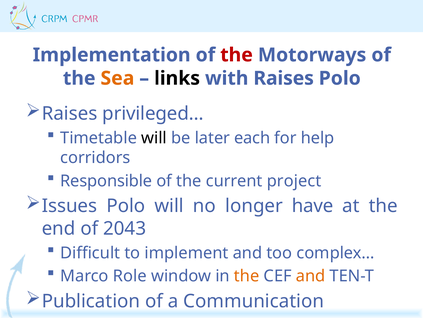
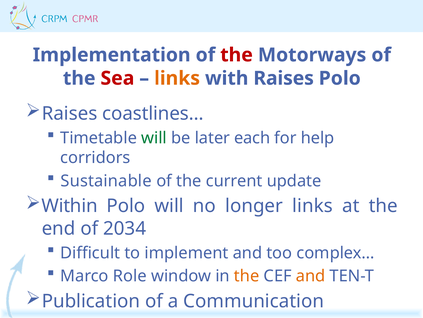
Sea colour: orange -> red (117, 78)
links colour: black -> orange (177, 78)
privileged…: privileged… -> coastlines… (153, 113)
will colour: black -> green (154, 138)
Responsible: Responsible -> Sustainable (106, 180)
project: project -> update (294, 180)
Issues: Issues -> Within (70, 206)
longer have: have -> links (313, 206)
2043: 2043 -> 2034 (125, 228)
